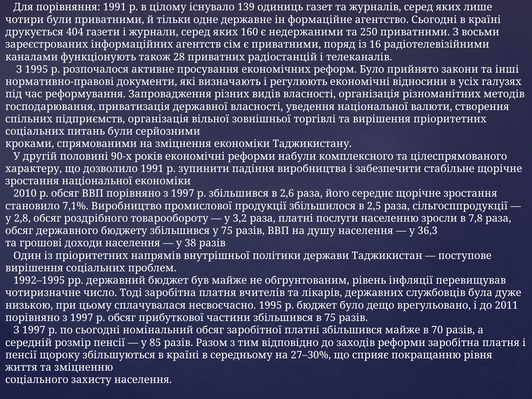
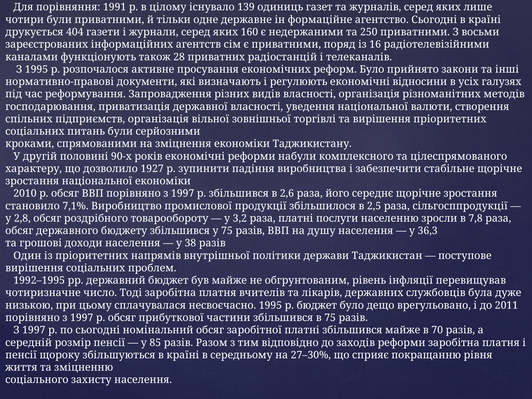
дозволило 1991: 1991 -> 1927 (152, 169)
